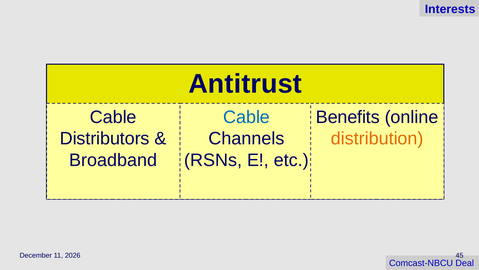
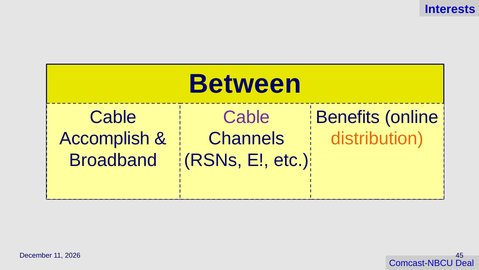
Antitrust: Antitrust -> Between (245, 84)
Cable colour: blue -> purple (247, 117)
Distributors: Distributors -> Accomplish (105, 138)
